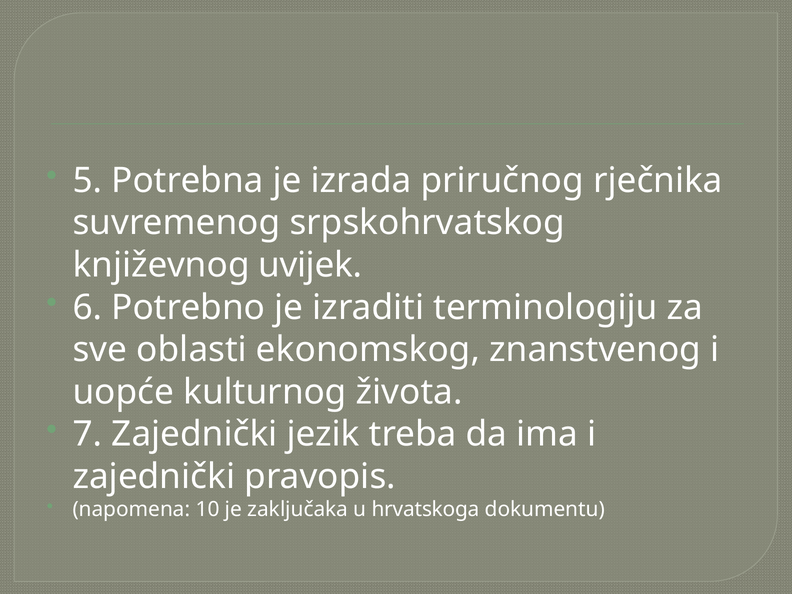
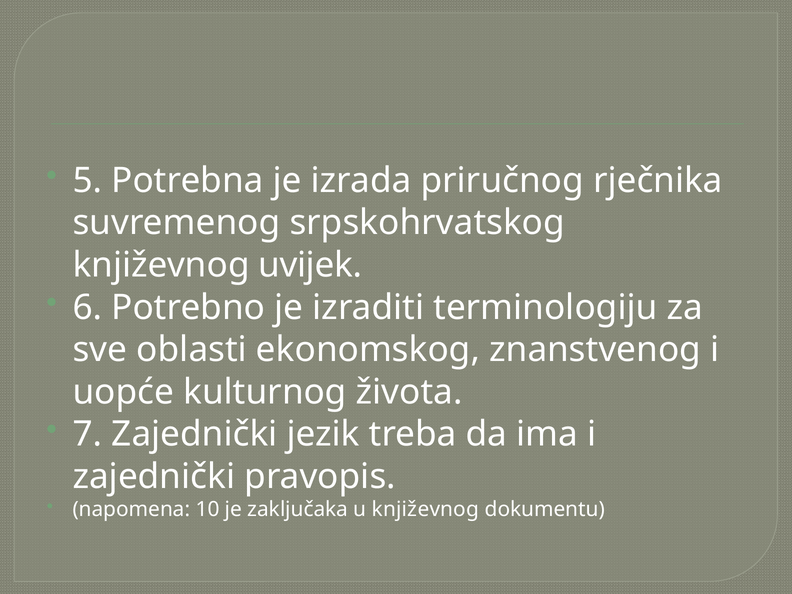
u hrvatskoga: hrvatskoga -> književnog (425, 509)
